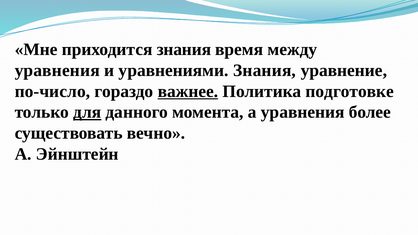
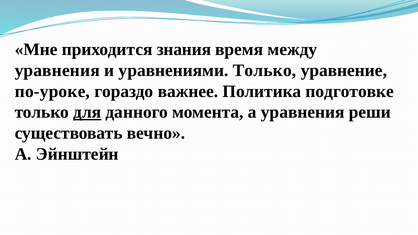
уравнениями Знания: Знания -> Только (265, 70)
по-число: по-число -> по-уроке (52, 91)
важнее underline: present -> none (188, 91)
более: более -> реши (370, 112)
